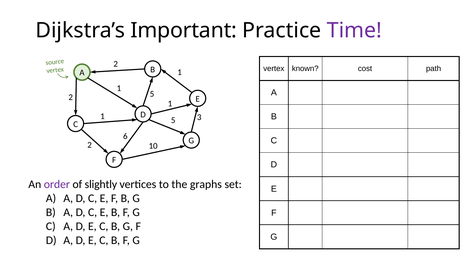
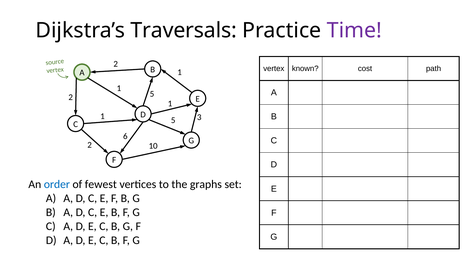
Important: Important -> Traversals (184, 31)
order colour: purple -> blue (57, 184)
slightly: slightly -> fewest (101, 184)
